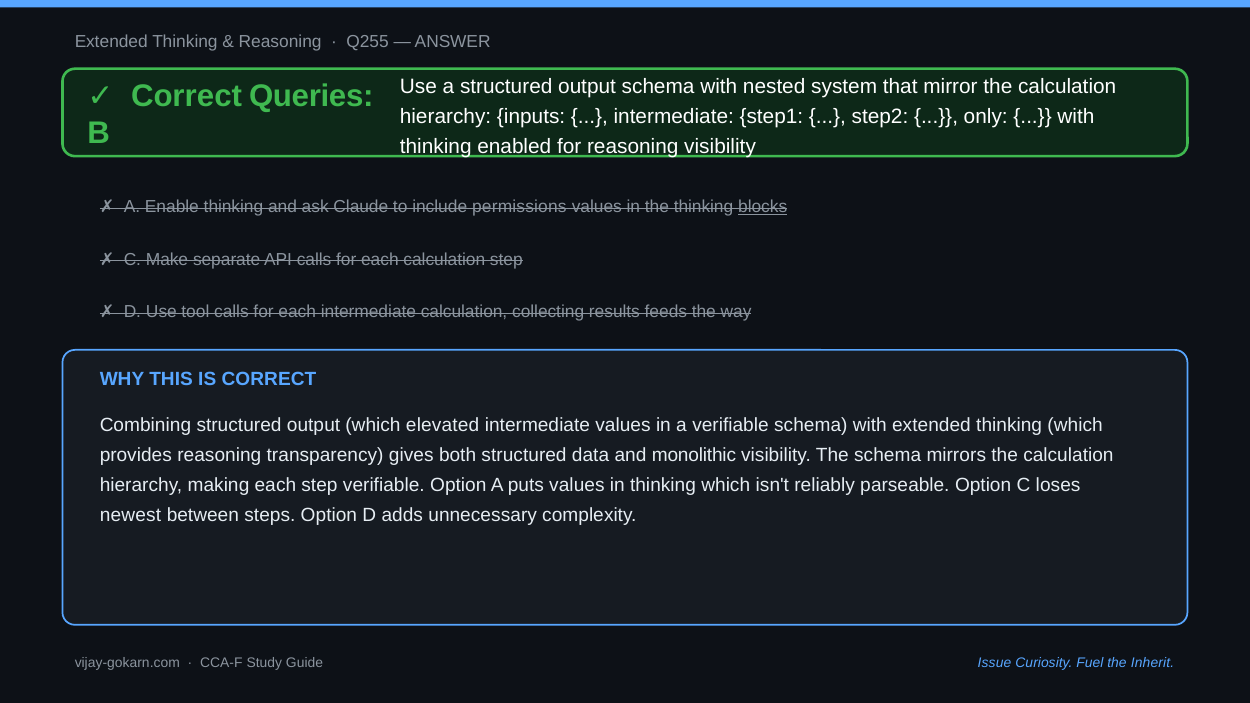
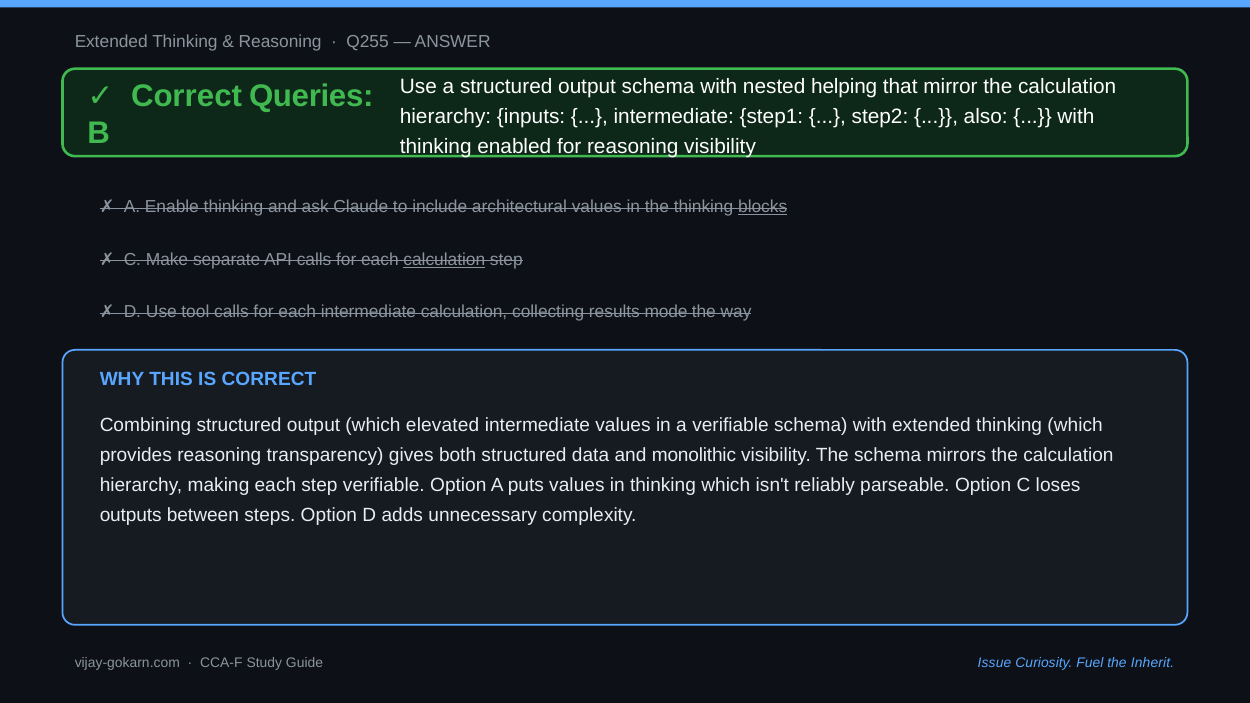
system: system -> helping (844, 86)
only: only -> also (986, 116)
permissions: permissions -> architectural (519, 207)
calculation underline: none -> present (444, 260)
feeds: feeds -> mode (666, 312)
newest: newest -> outputs (131, 515)
